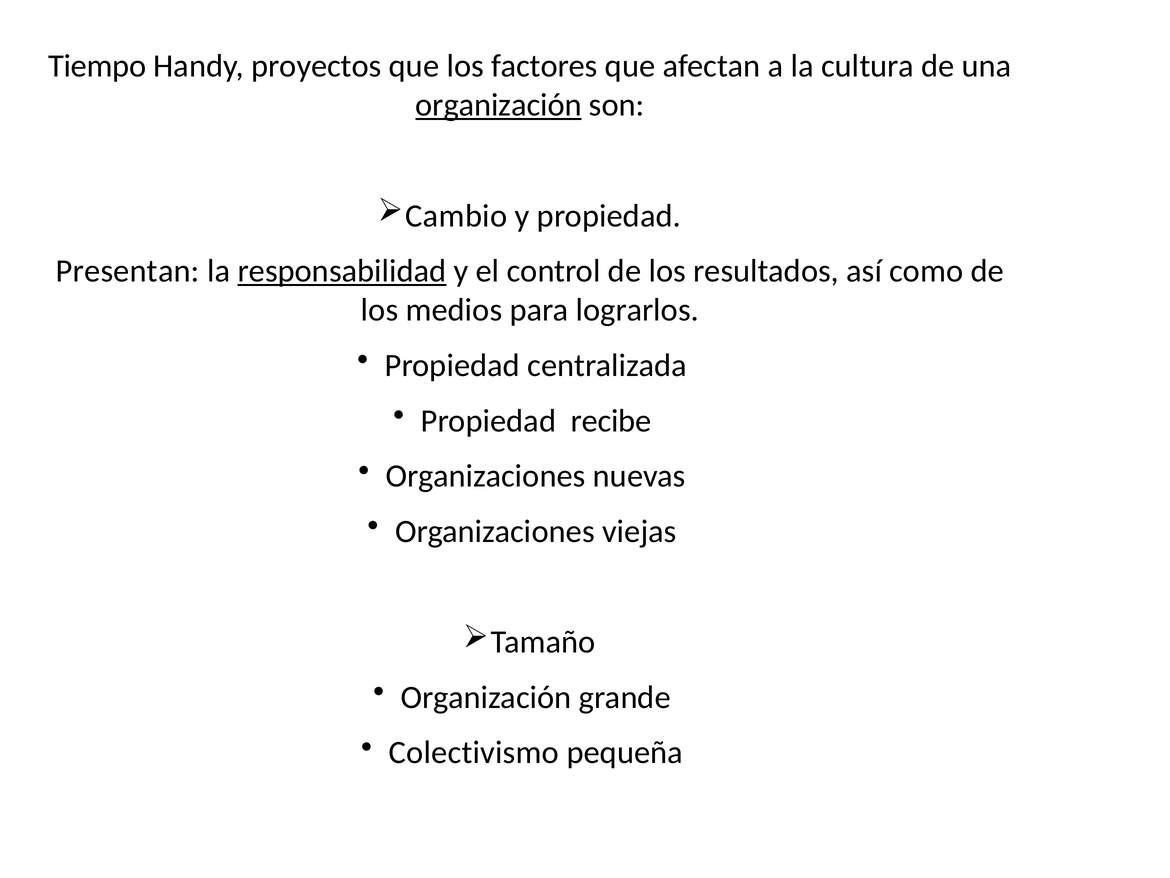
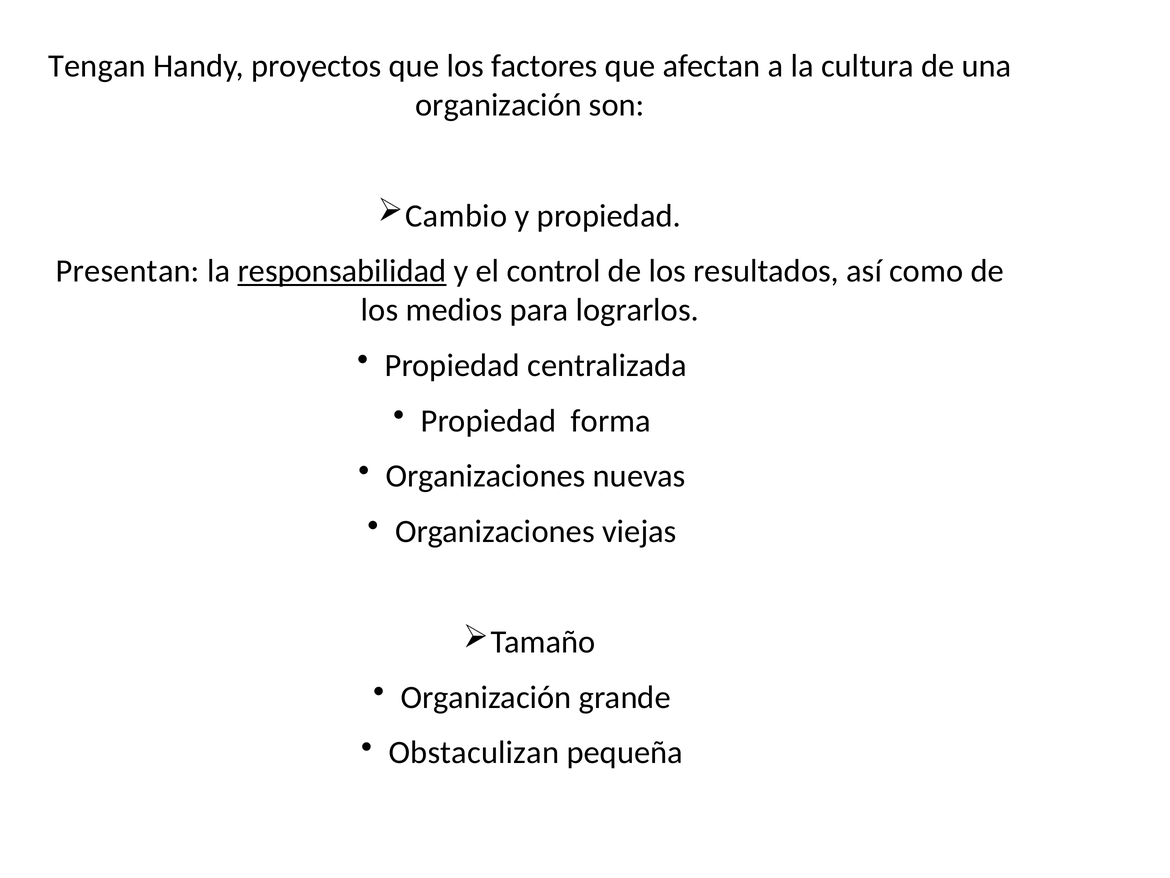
Tiempo: Tiempo -> Tengan (97, 66)
organización underline: present -> none (499, 105)
recibe: recibe -> forma (611, 421)
Colectivismo: Colectivismo -> Obstaculizan (474, 752)
